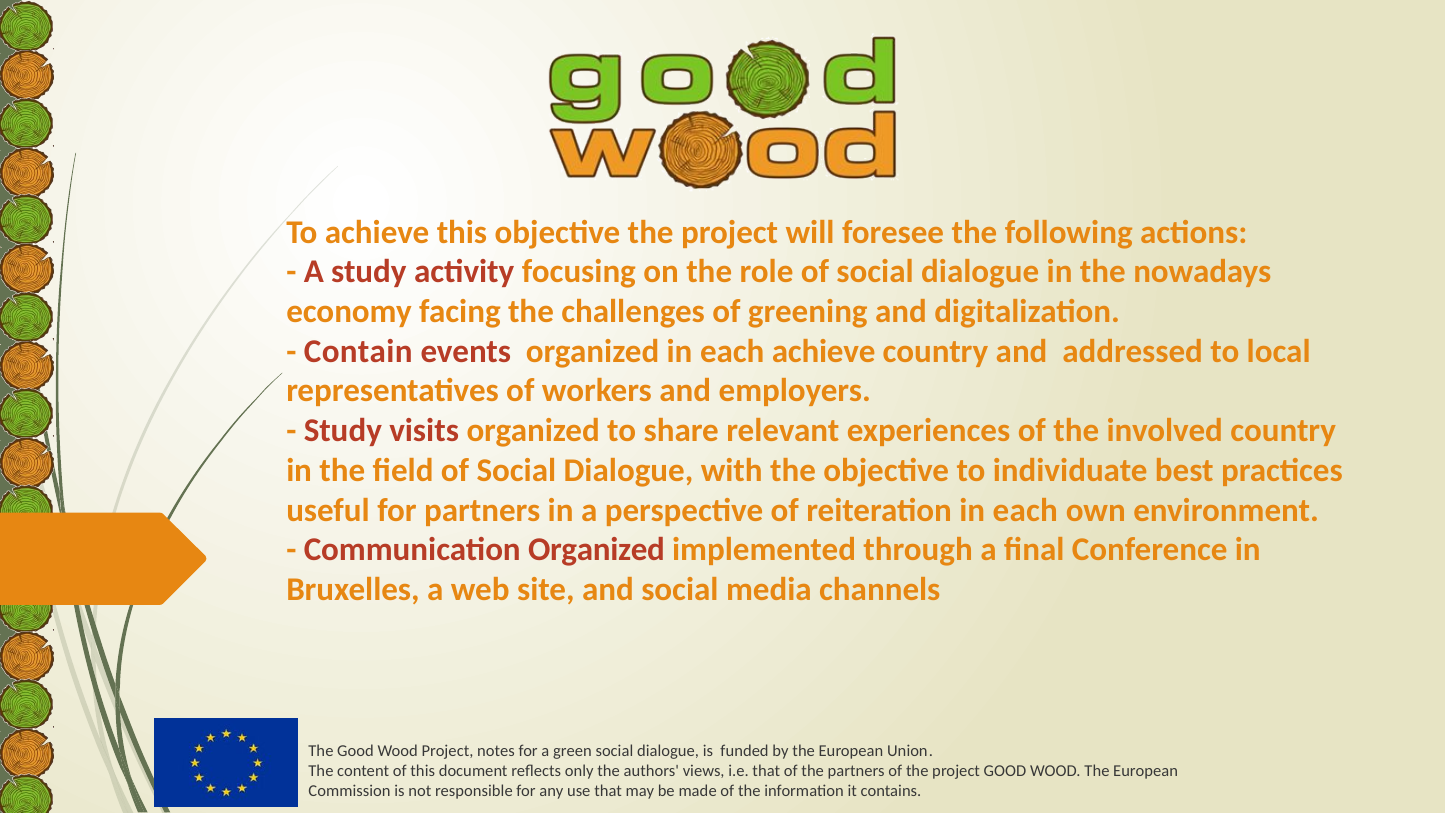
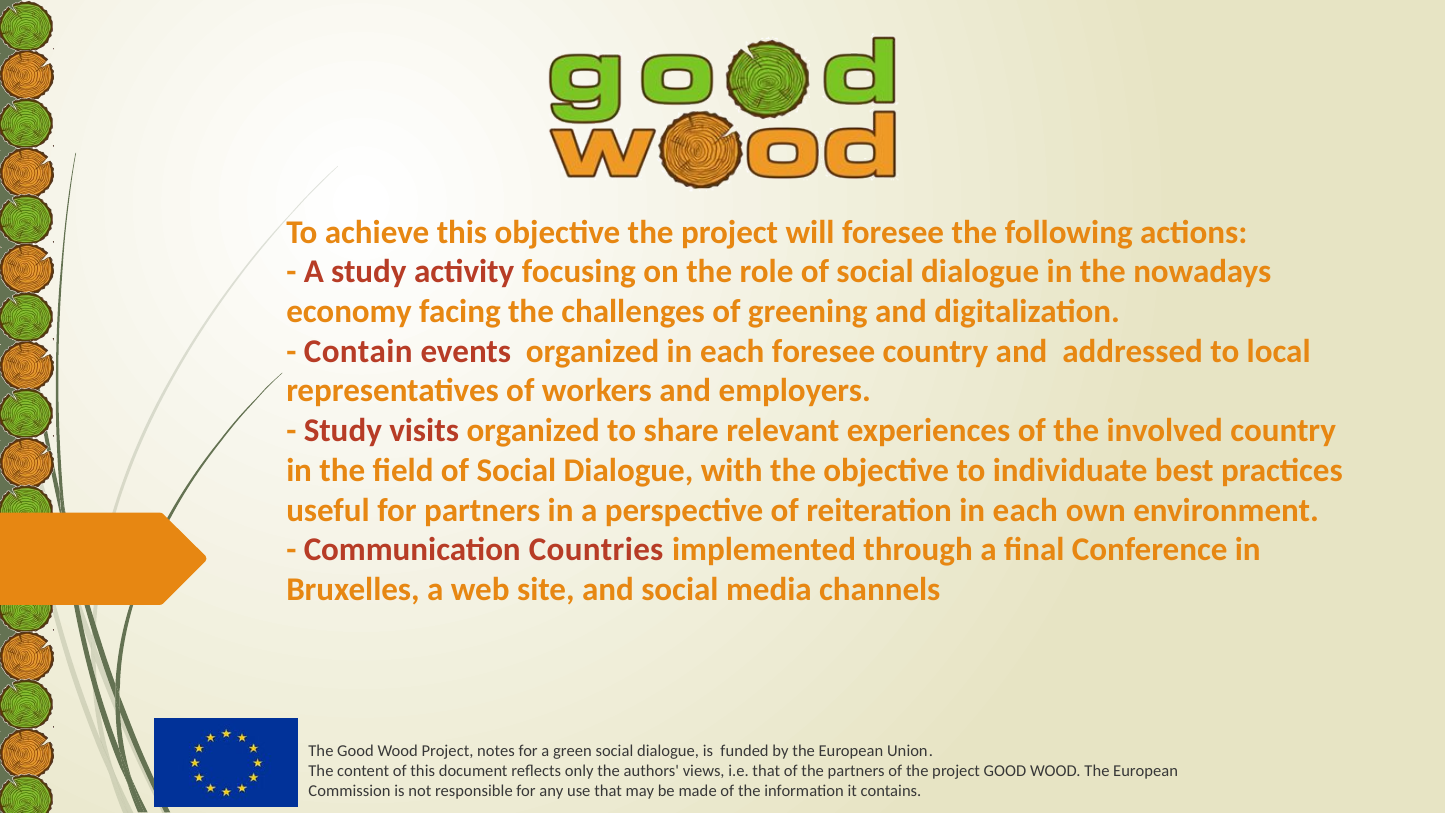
each achieve: achieve -> foresee (824, 351)
Communication Organized: Organized -> Countries (596, 550)
